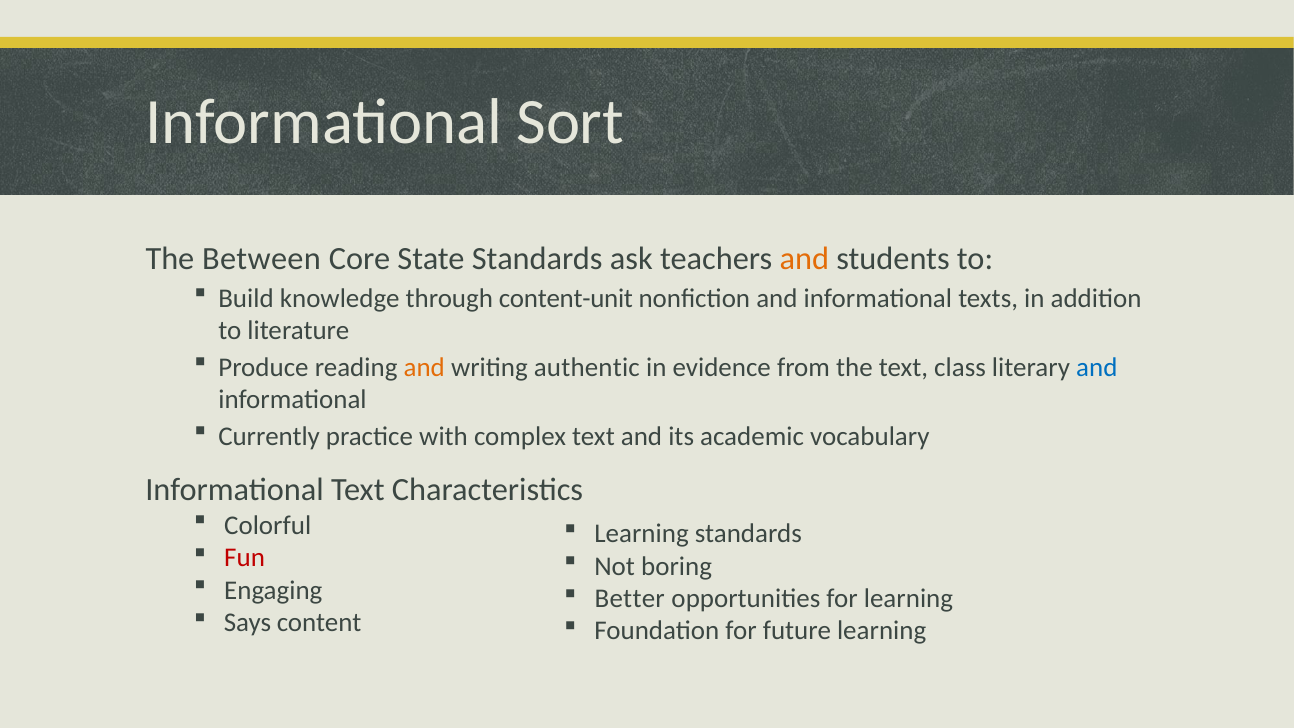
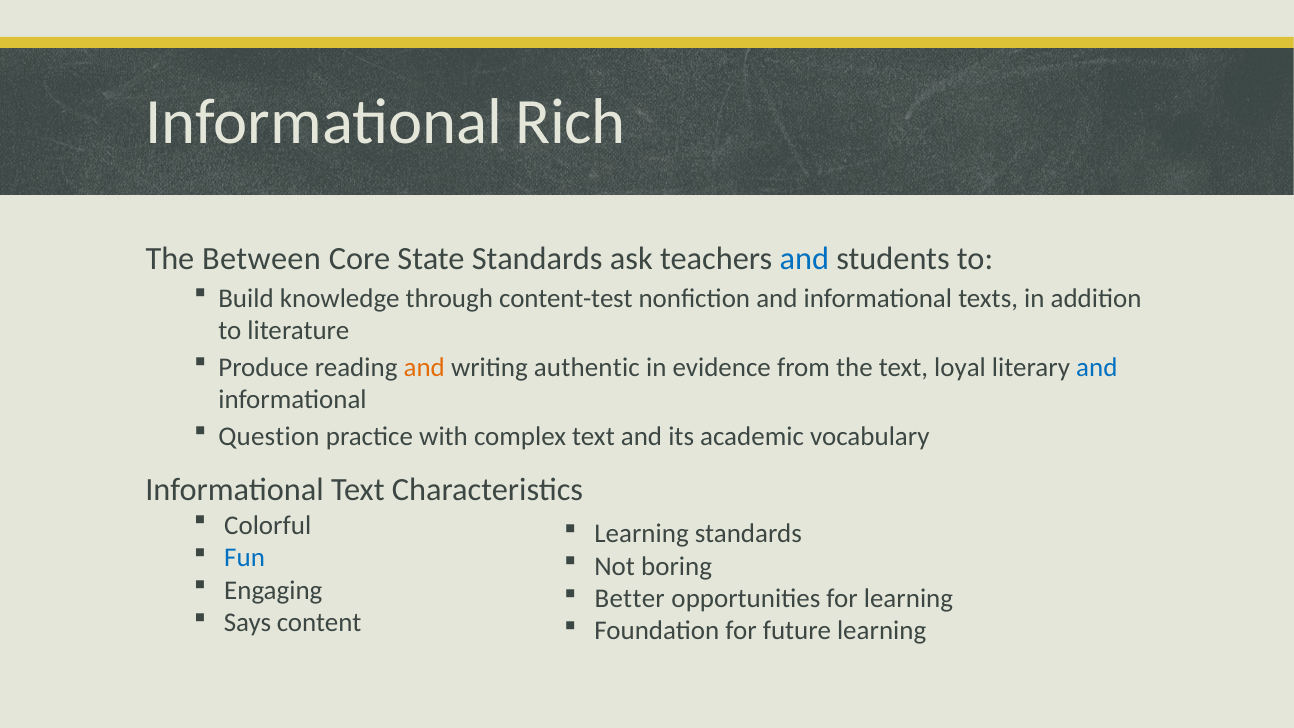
Sort: Sort -> Rich (570, 123)
and colour: orange -> blue (804, 259)
content-unit: content-unit -> content-test (566, 298)
class: class -> loyal (960, 367)
Currently: Currently -> Question (269, 436)
Fun colour: red -> blue (245, 558)
